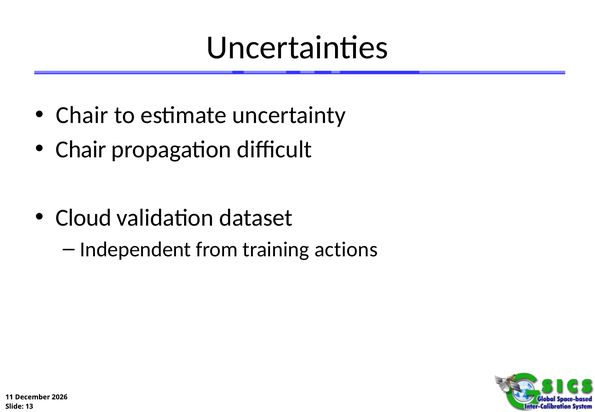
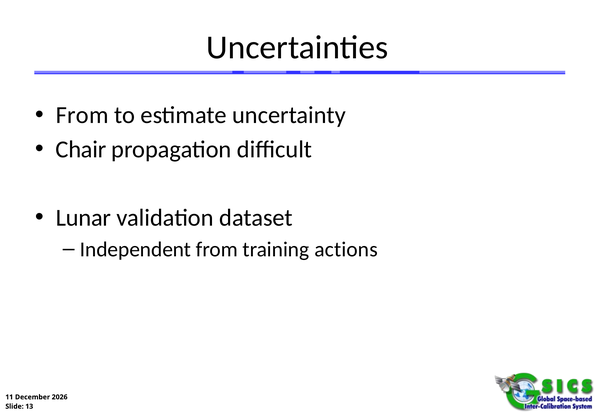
Chair: Chair -> From (82, 115)
Cloud: Cloud -> Lunar (83, 218)
